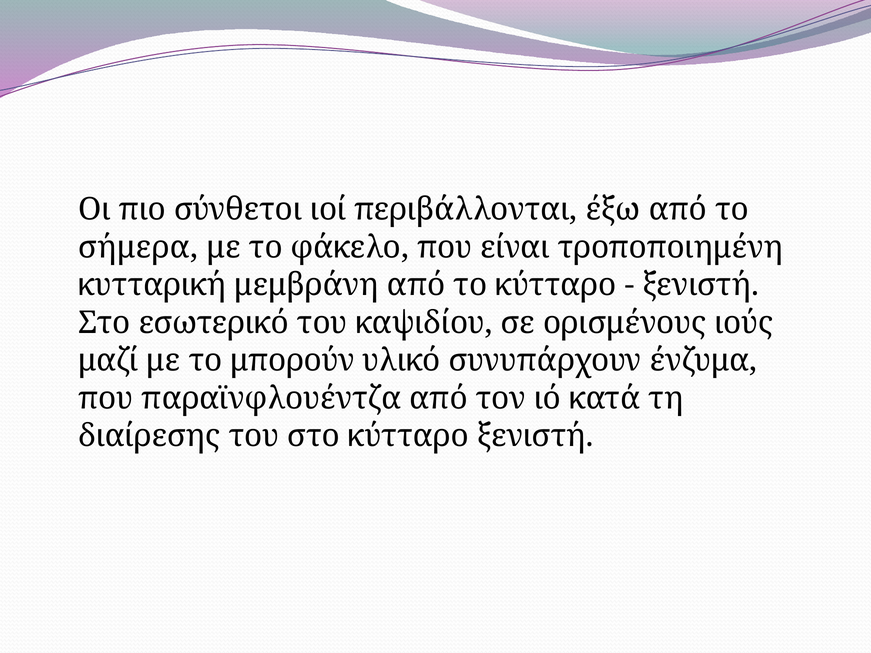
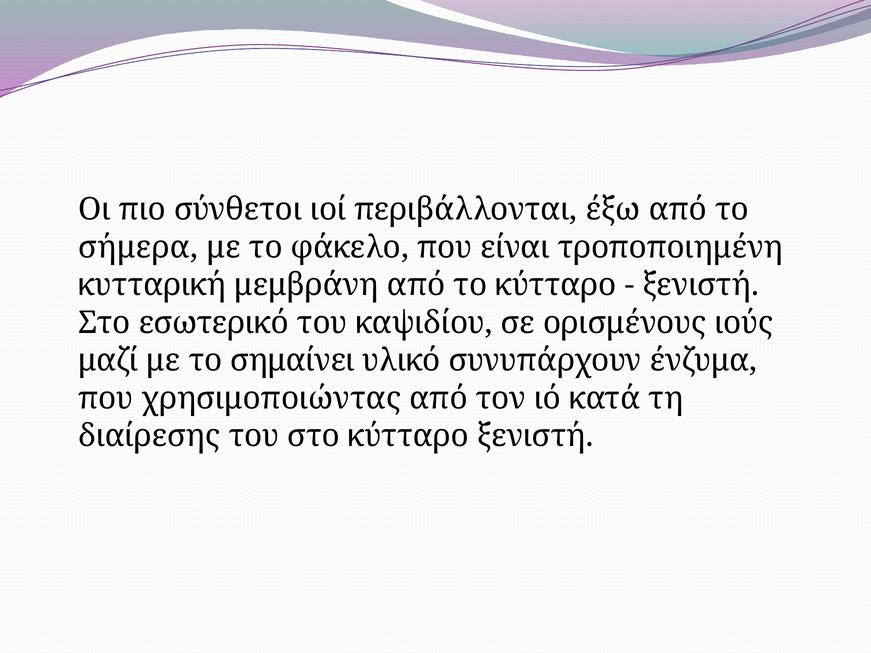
μπορούν: μπορούν -> σημαίνει (292, 361)
παραϊνφλουέντζα: παραϊνφλουέντζα -> χρησιμοποιώντας (271, 398)
